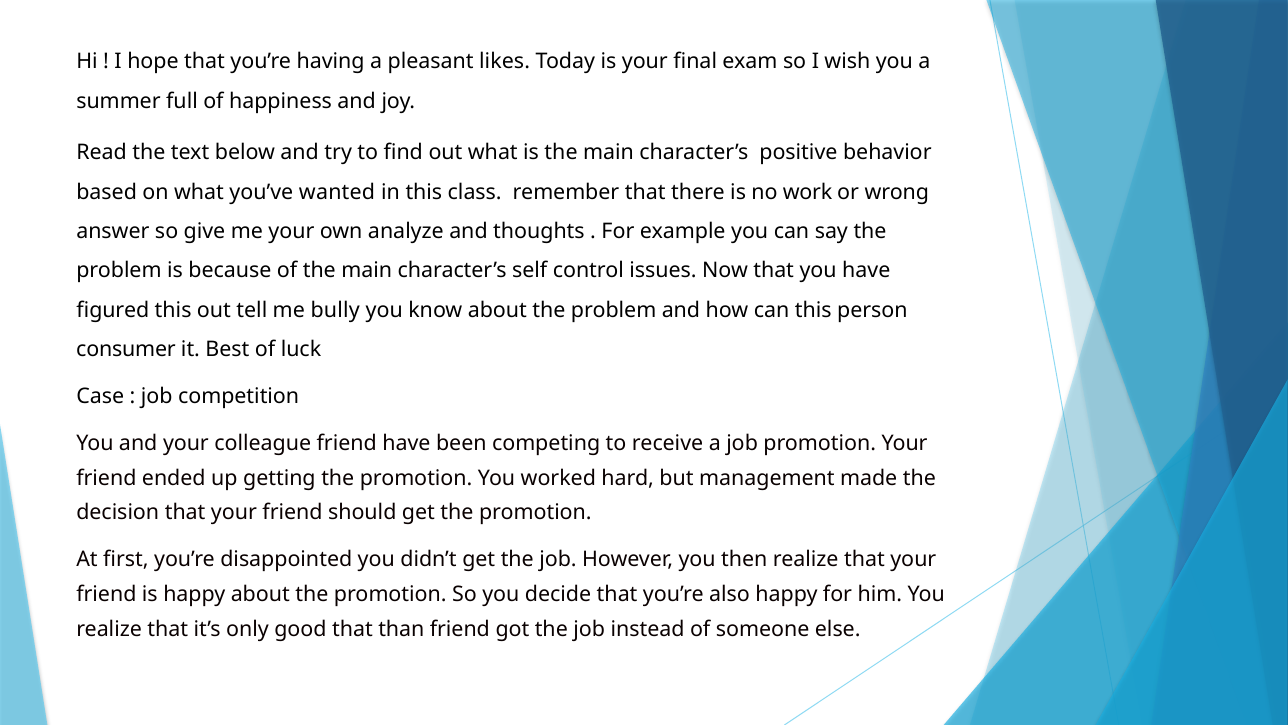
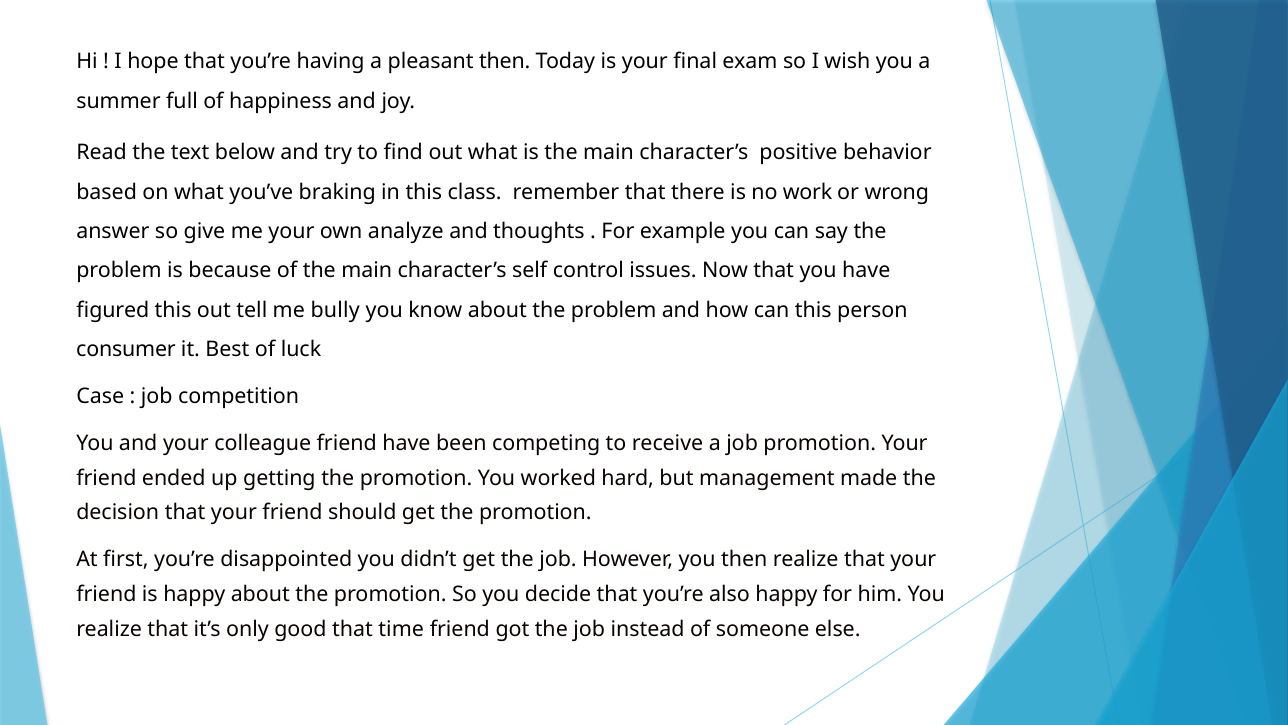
pleasant likes: likes -> then (505, 62)
wanted: wanted -> braking (337, 192)
than: than -> time (401, 629)
